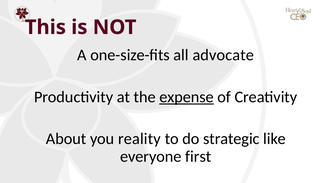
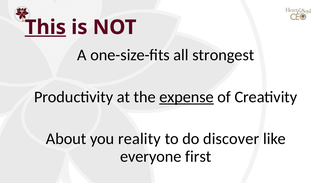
This underline: none -> present (45, 27)
advocate: advocate -> strongest (223, 55)
strategic: strategic -> discover (231, 139)
